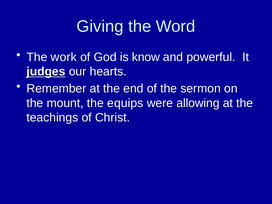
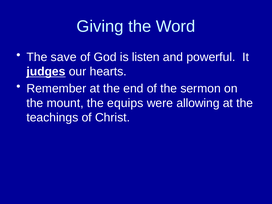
work: work -> save (64, 57)
know: know -> listen (146, 57)
